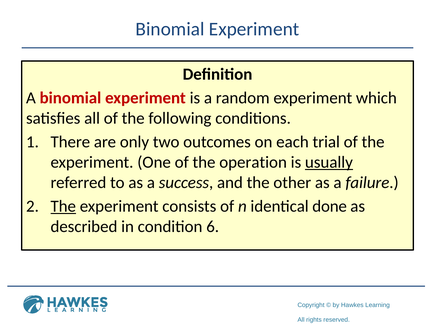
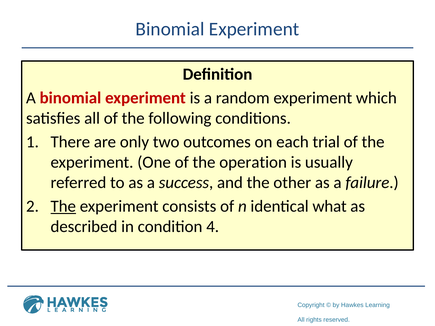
usually underline: present -> none (329, 162)
done: done -> what (330, 206)
6: 6 -> 4 (213, 227)
